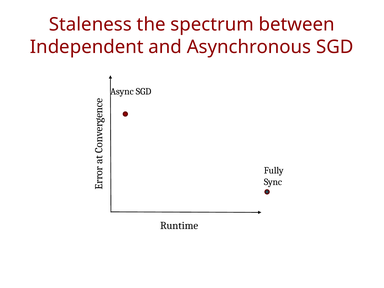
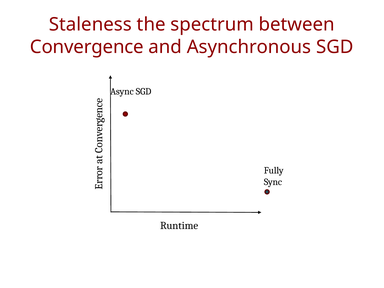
Independent: Independent -> Convergence (87, 47)
